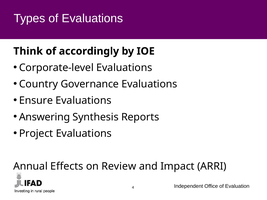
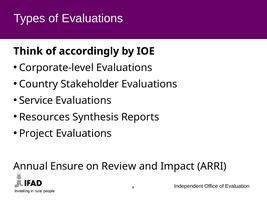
Governance: Governance -> Stakeholder (90, 84)
Ensure: Ensure -> Service (36, 101)
Answering: Answering -> Resources (44, 117)
Effects: Effects -> Ensure (67, 167)
